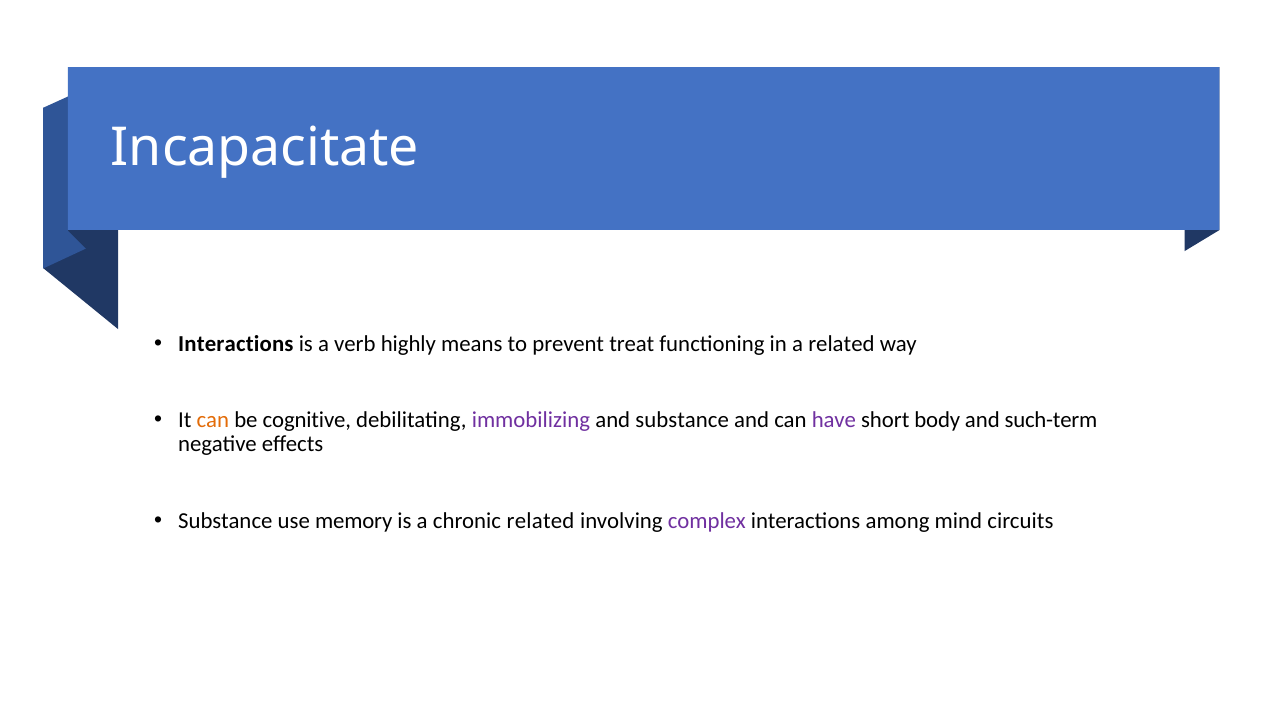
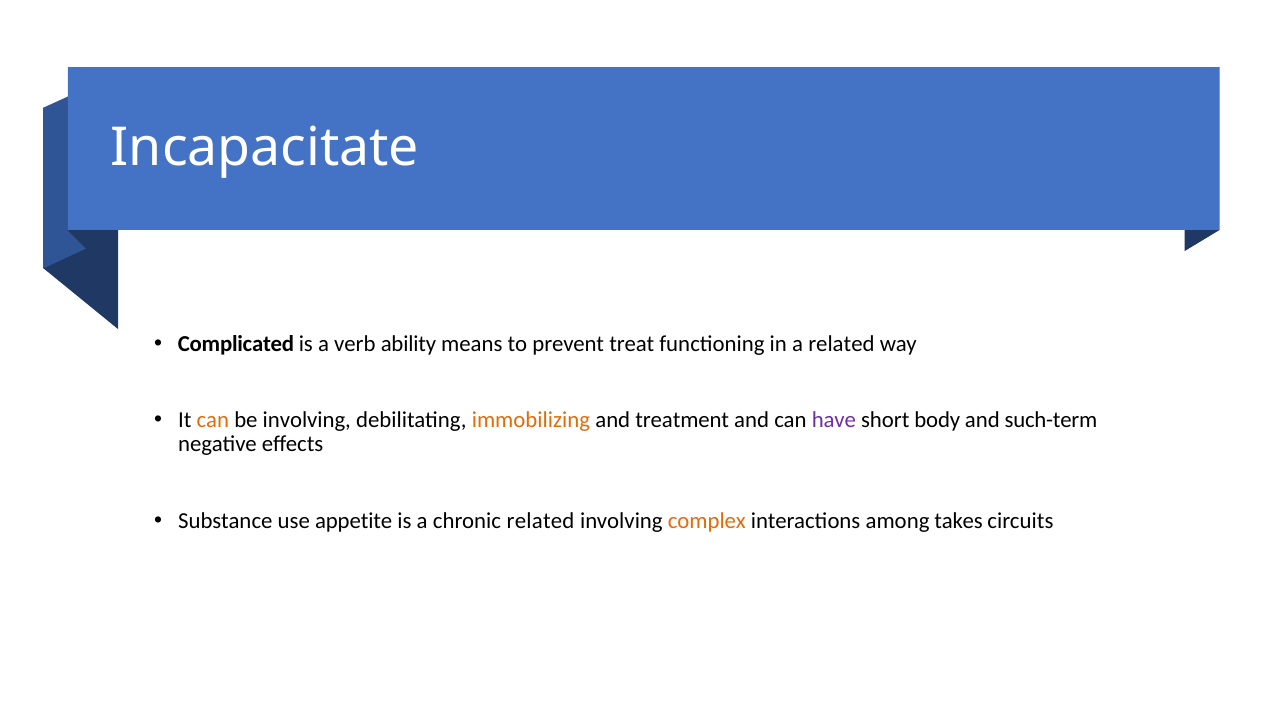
Interactions: Interactions -> Complicated (236, 344)
highly: highly -> ability (408, 344)
be cognitive: cognitive -> involving (307, 420)
immobilizing colour: purple -> orange (531, 420)
and substance: substance -> treatment (682, 420)
memory: memory -> appetite (354, 520)
complex colour: purple -> orange (707, 520)
mind: mind -> takes (959, 520)
